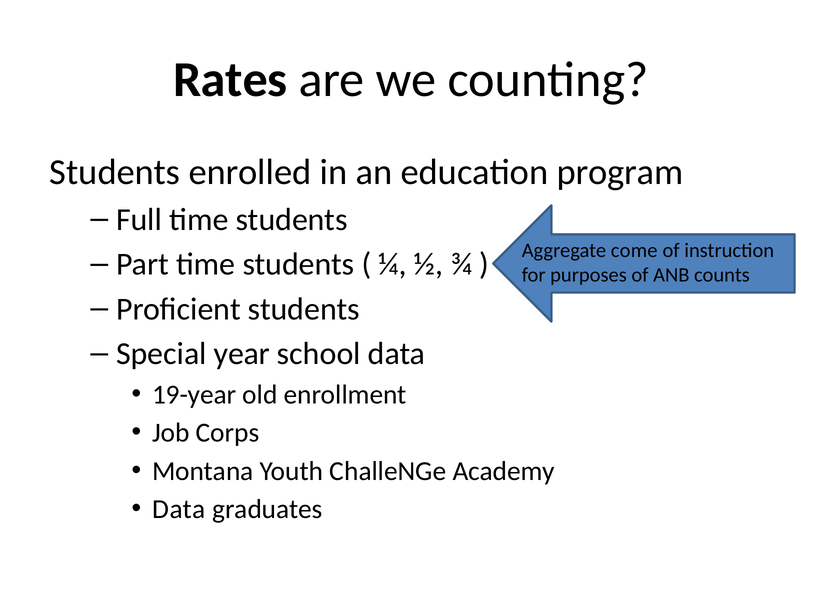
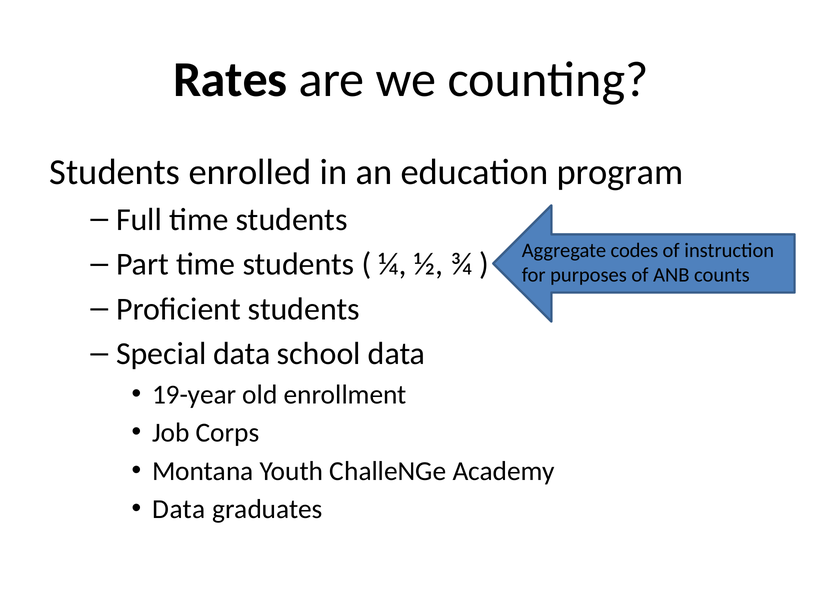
come: come -> codes (634, 251)
Special year: year -> data (242, 354)
